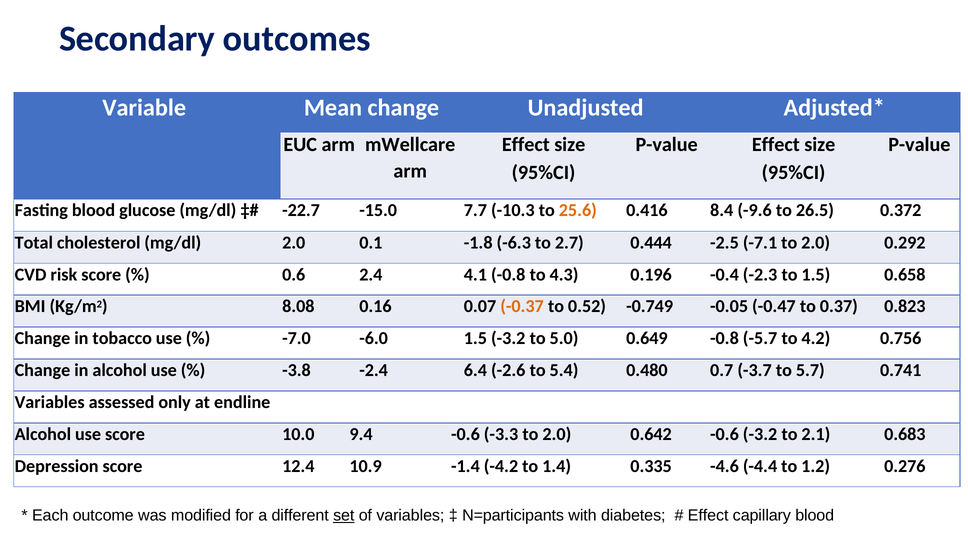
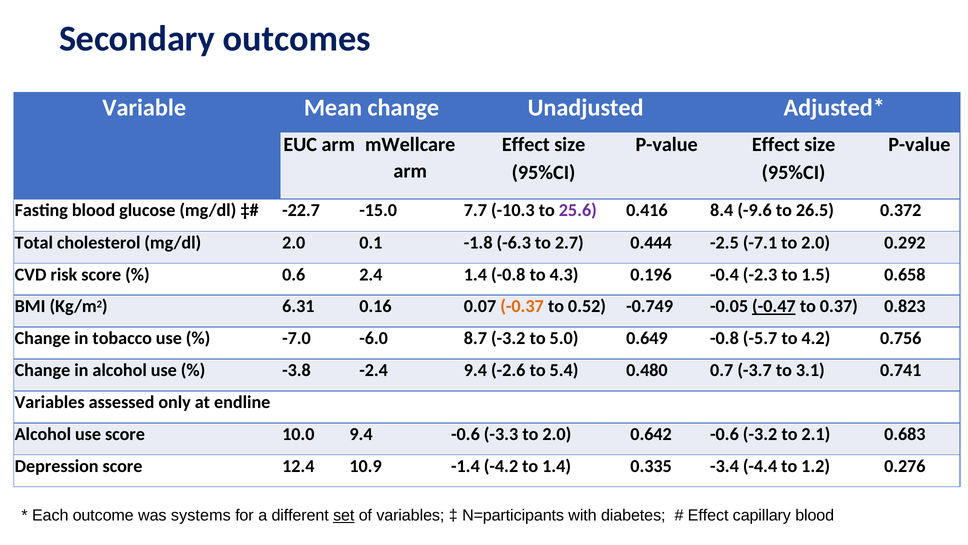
25.6 colour: orange -> purple (578, 210)
2.4 4.1: 4.1 -> 1.4 (475, 274)
8.08: 8.08 -> 6.31 (298, 306)
-0.47 underline: none -> present (774, 306)
-6.0 1.5: 1.5 -> 8.7 (475, 338)
-2.4 6.4: 6.4 -> 9.4 (475, 370)
5.7: 5.7 -> 3.1 (810, 370)
-4.6: -4.6 -> -3.4 (724, 466)
modified: modified -> systems (201, 515)
